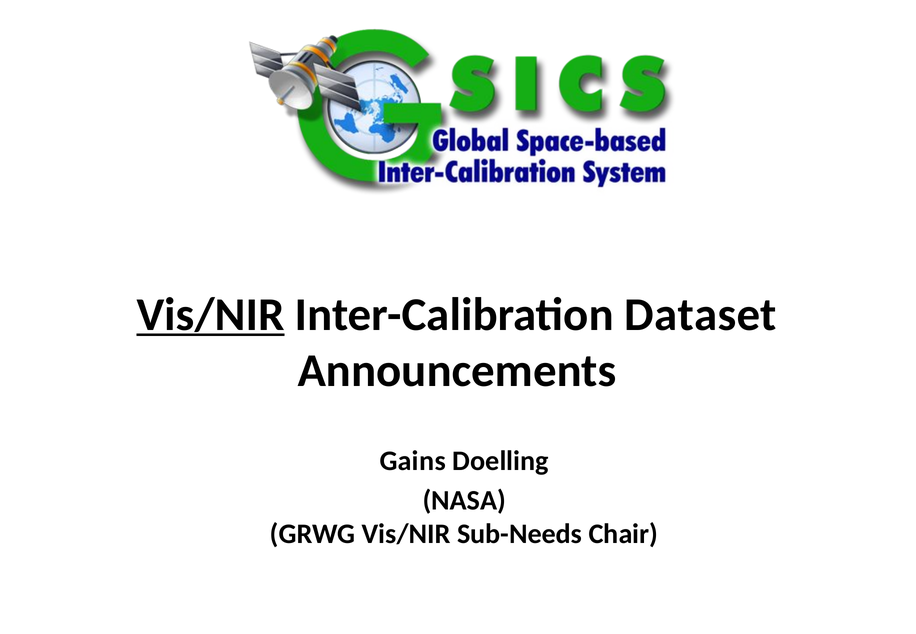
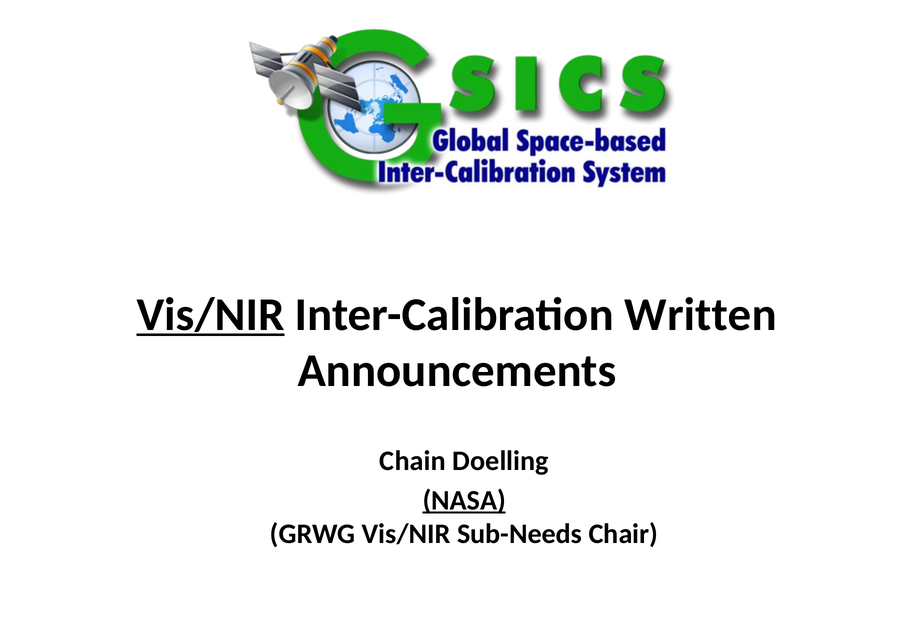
Dataset: Dataset -> Written (701, 315)
Gains: Gains -> Chain (413, 461)
NASA underline: none -> present (464, 500)
